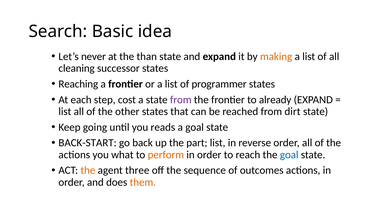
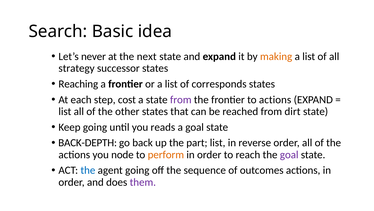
than: than -> next (147, 56)
cleaning: cleaning -> strategy (77, 68)
programmer: programmer -> corresponds (219, 84)
to already: already -> actions (275, 99)
BACK-START: BACK-START -> BACK-DEPTH (88, 142)
what: what -> node (122, 154)
goal colour: blue -> purple (289, 154)
the colour: orange -> blue (88, 170)
agent three: three -> going (137, 170)
them colour: orange -> purple (143, 182)
